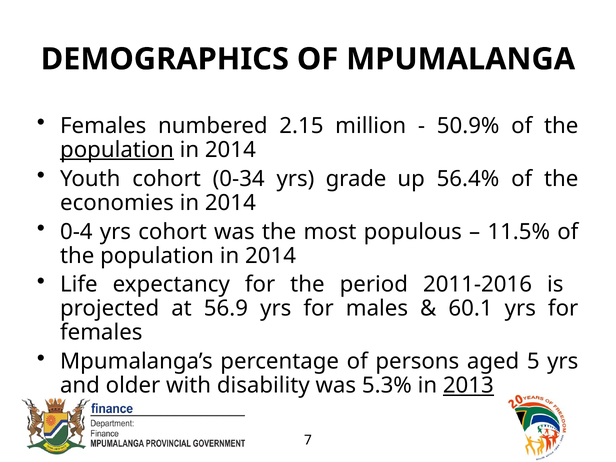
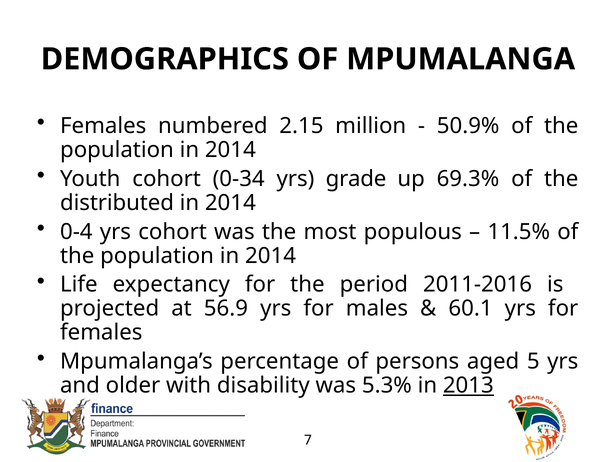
population underline: present -> none (117, 150)
56.4%: 56.4% -> 69.3% (468, 179)
economies: economies -> distributed (117, 203)
